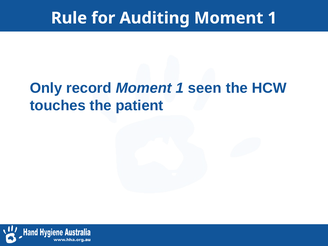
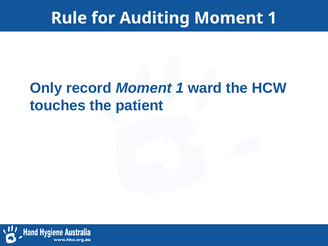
seen: seen -> ward (205, 88)
